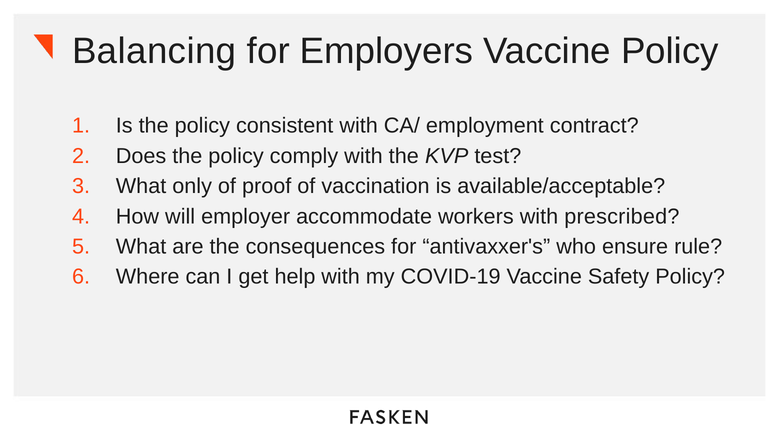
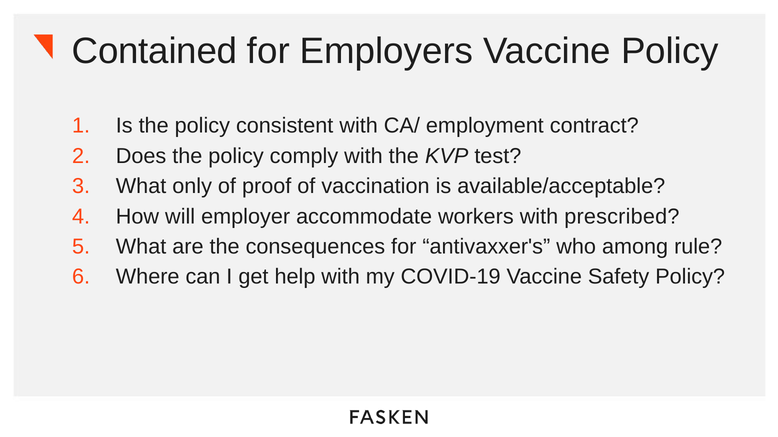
Balancing: Balancing -> Contained (155, 51)
ensure: ensure -> among (635, 247)
